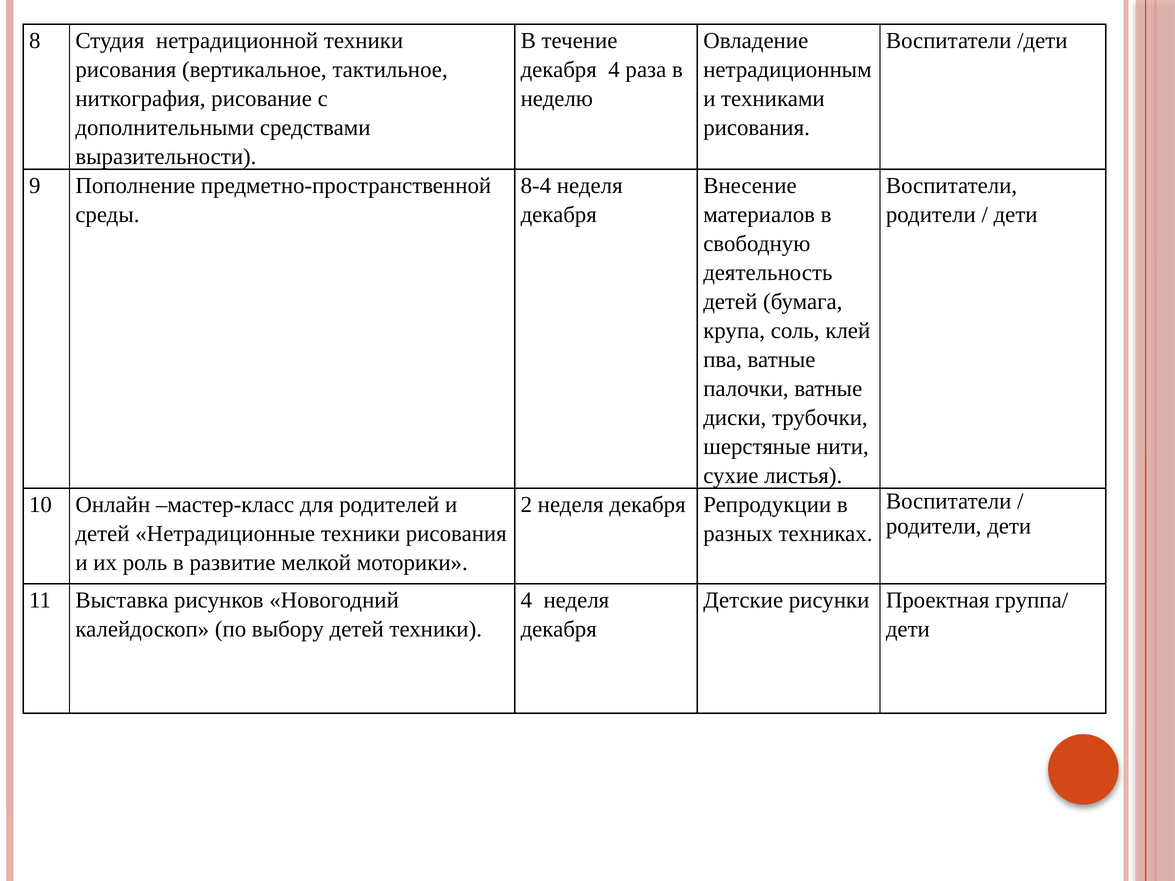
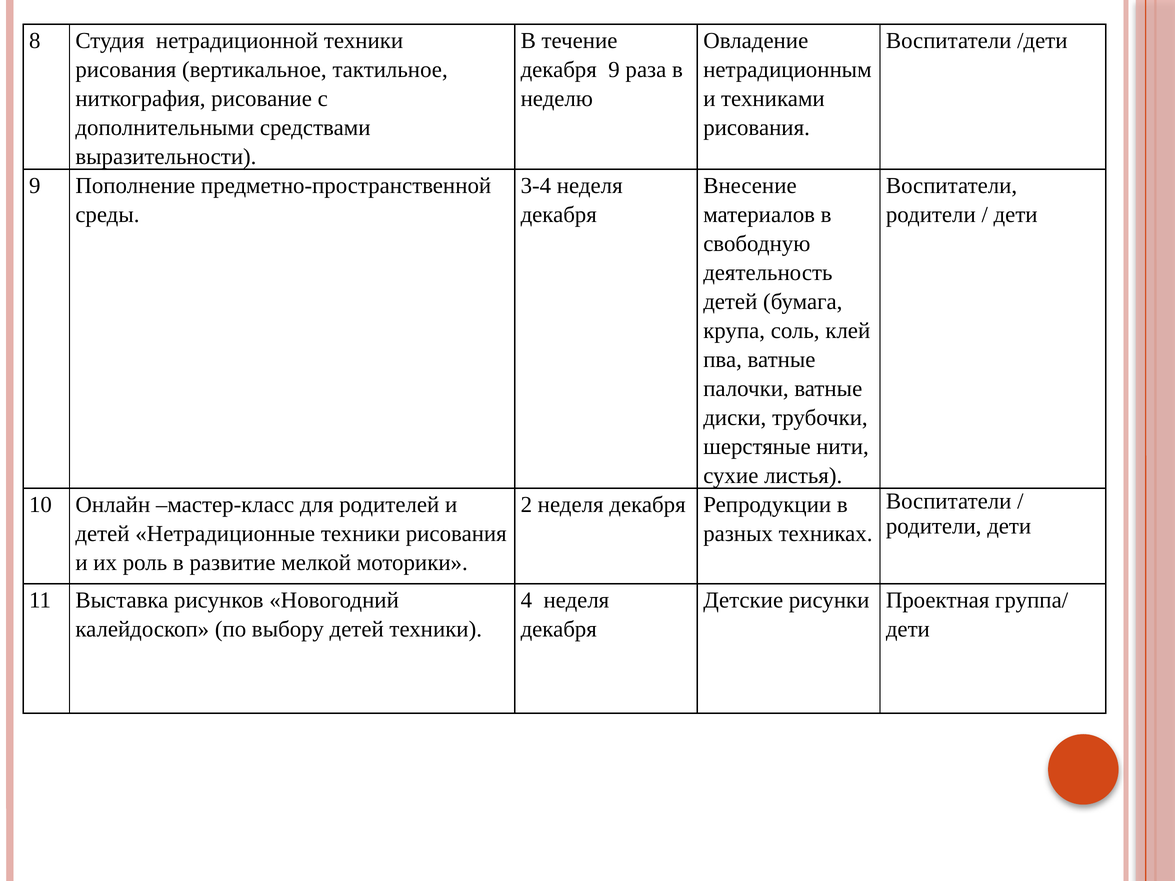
декабря 4: 4 -> 9 (614, 70)
8-4: 8-4 -> 3-4 (536, 186)
